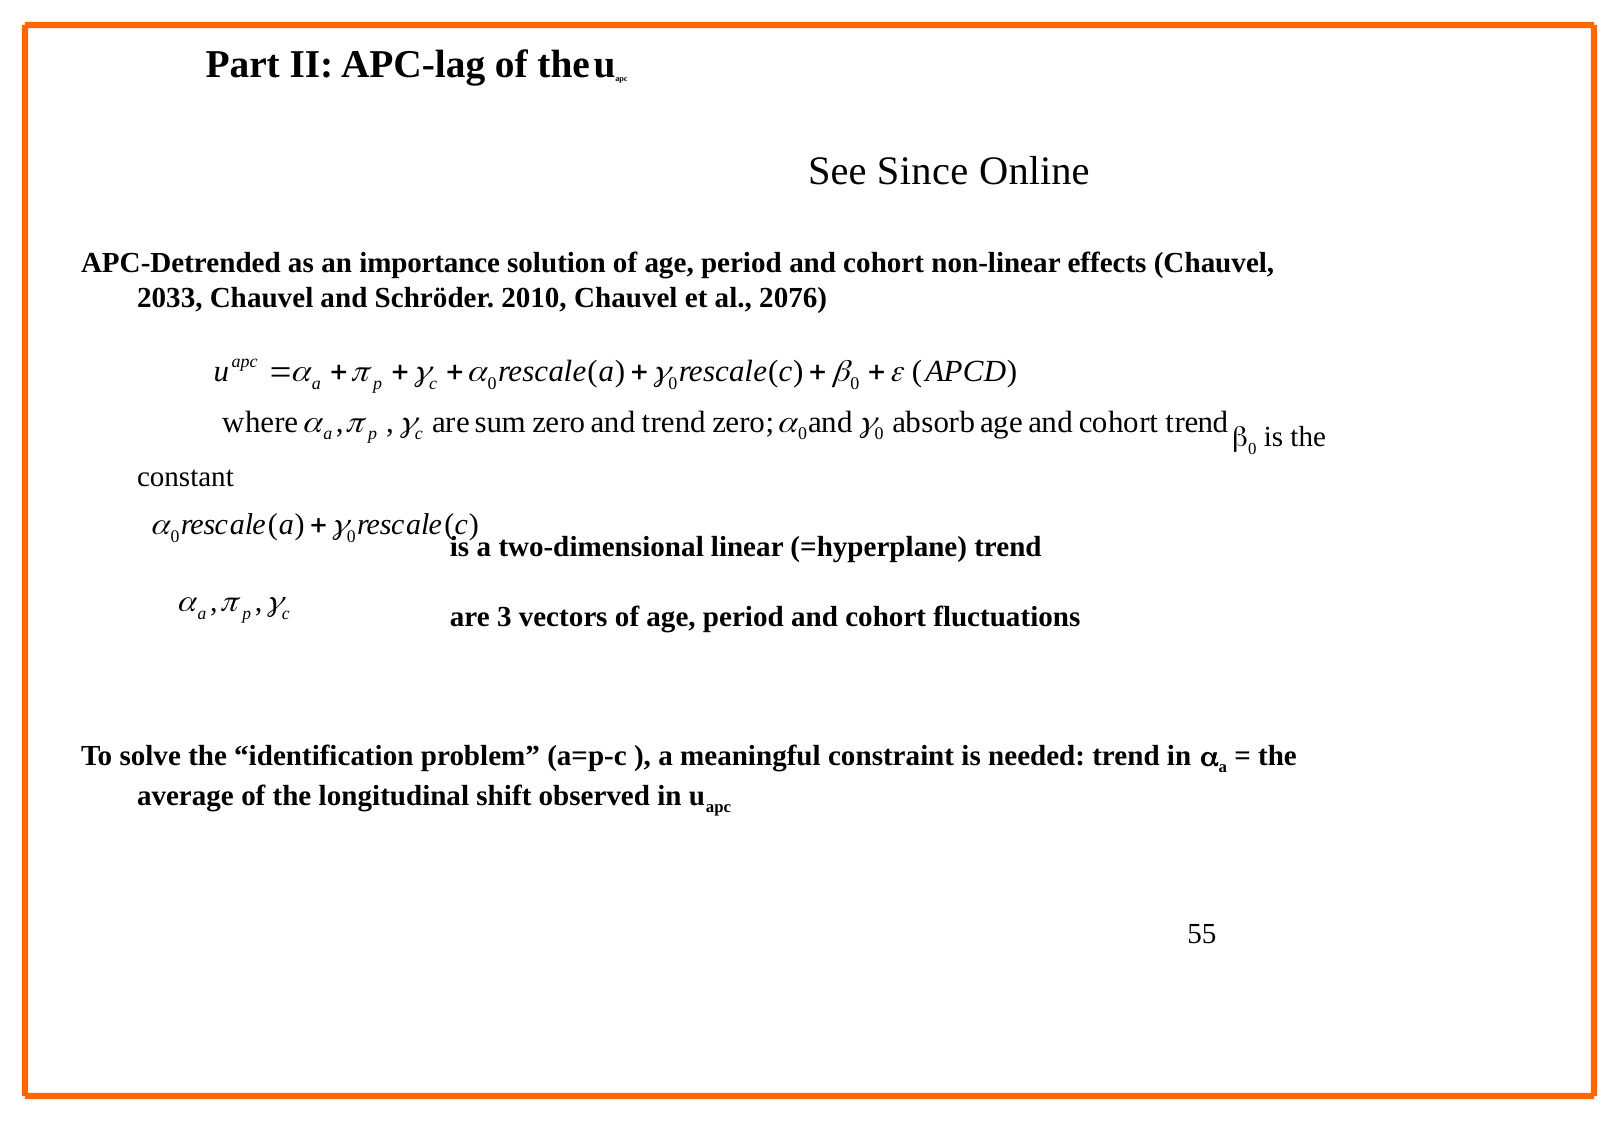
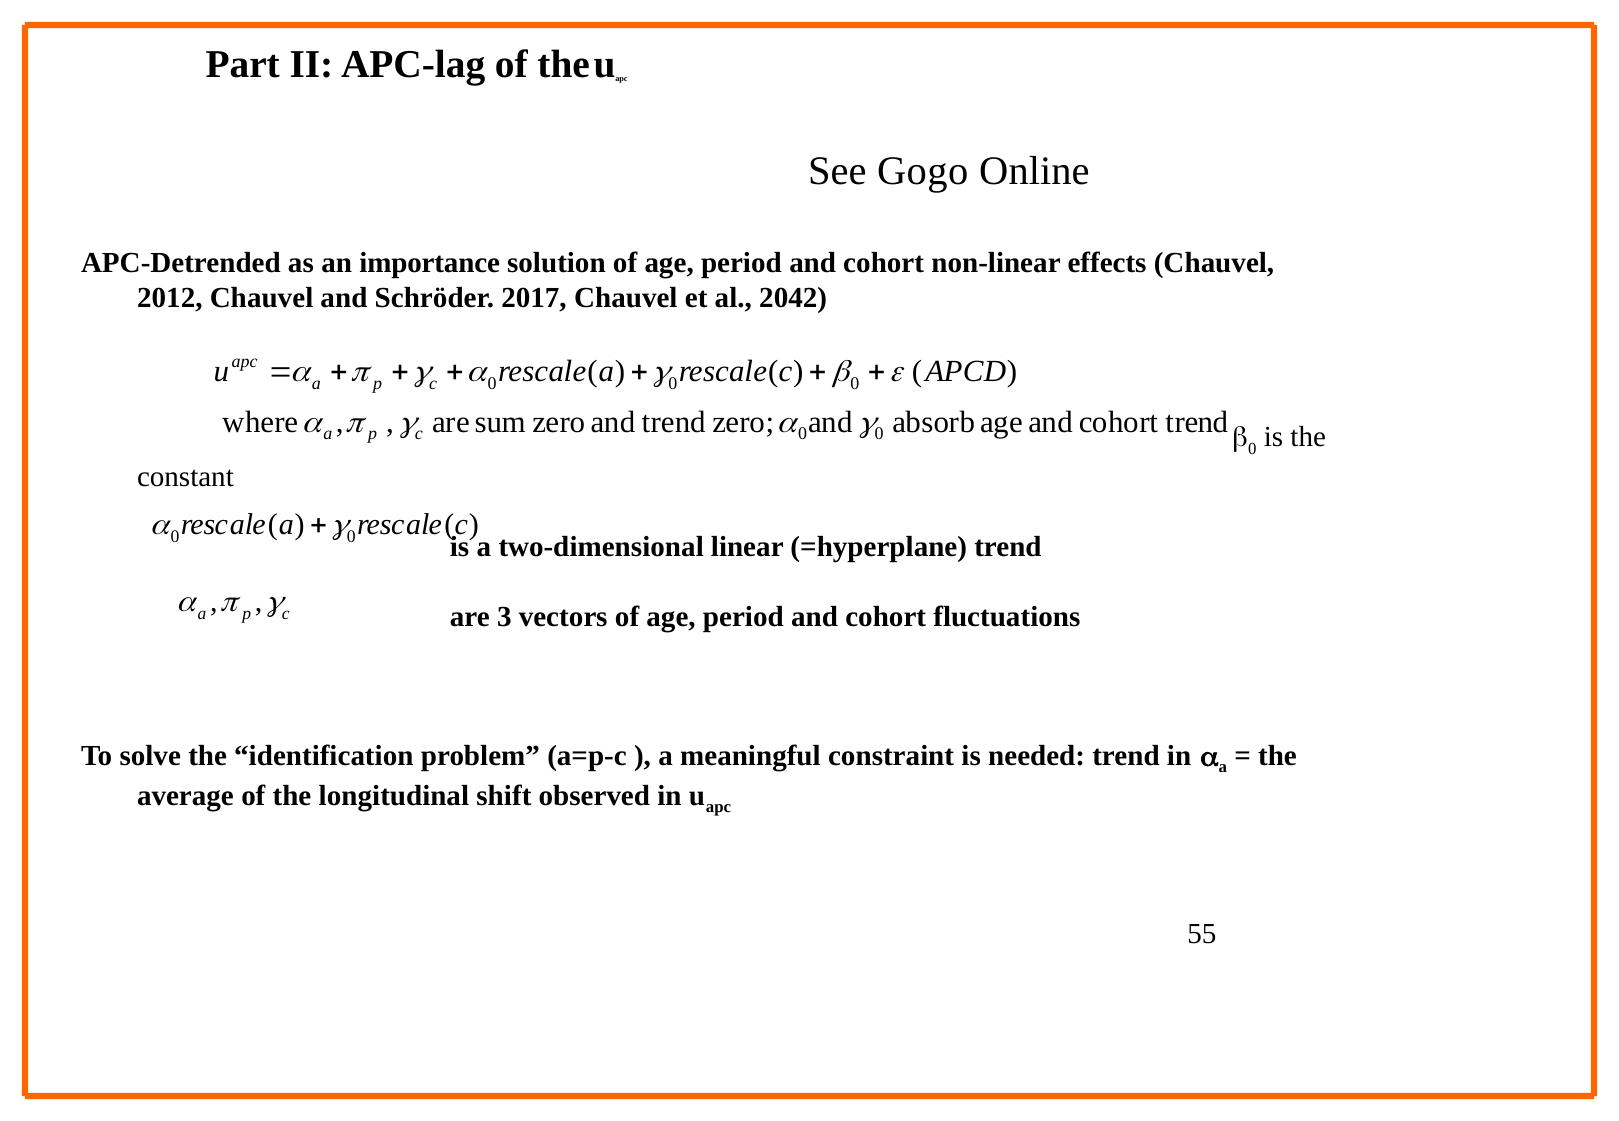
Since: Since -> Gogo (923, 171)
2033: 2033 -> 2012 (170, 298)
2010: 2010 -> 2017 (534, 298)
2076: 2076 -> 2042 (793, 298)
